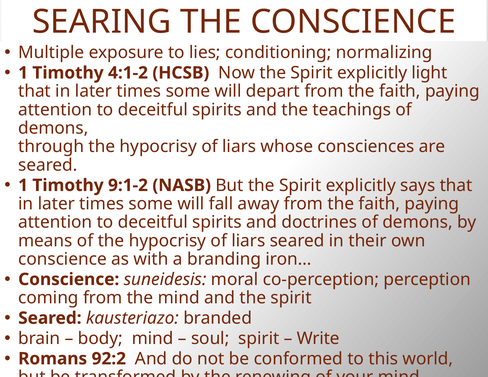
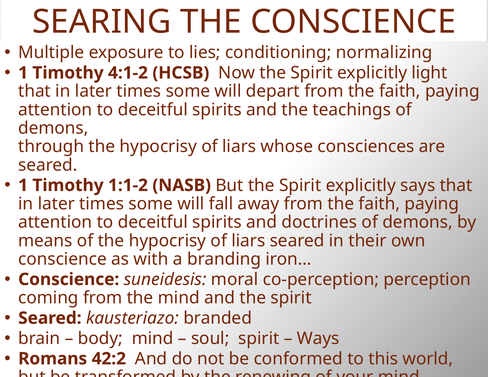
9:1-2: 9:1-2 -> 1:1-2 (128, 185)
Write: Write -> Ways (318, 338)
92:2: 92:2 -> 42:2 (109, 359)
